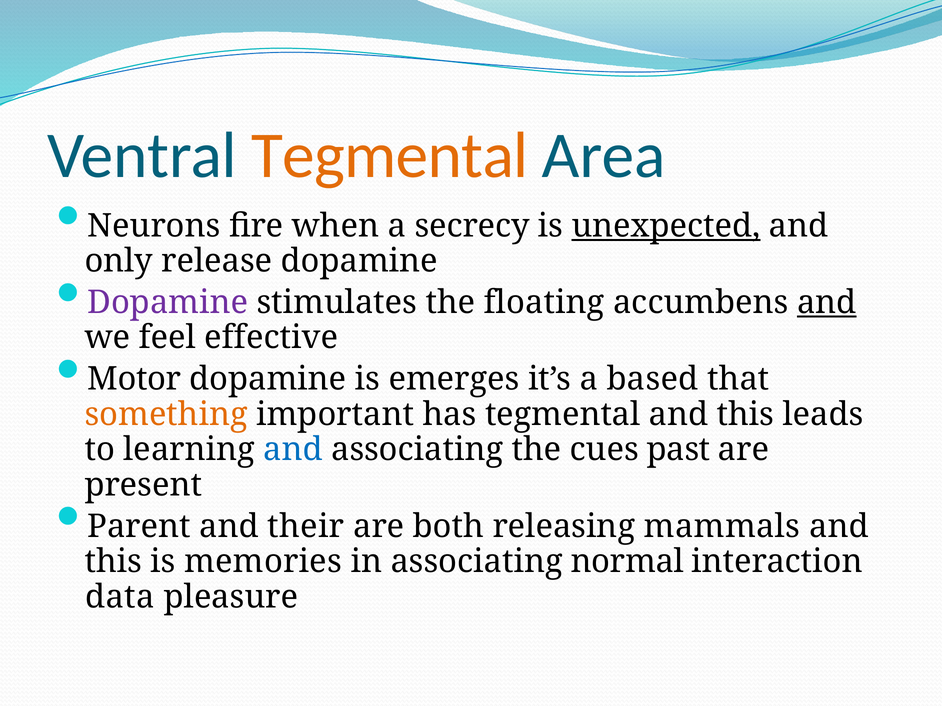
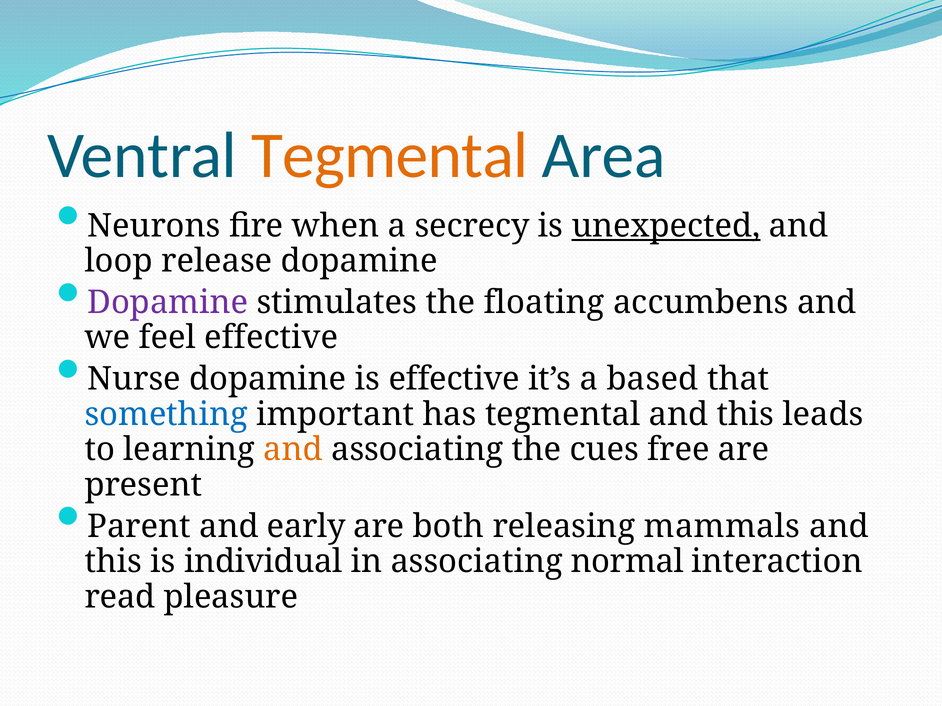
only: only -> loop (119, 261)
and underline: present -> none (827, 303)
Motor: Motor -> Nurse (134, 379)
is emerges: emerges -> effective (454, 379)
something colour: orange -> blue (166, 415)
and colour: blue -> orange (293, 450)
past: past -> free (678, 450)
their: their -> early (306, 527)
memories: memories -> individual (263, 562)
data: data -> read (120, 597)
